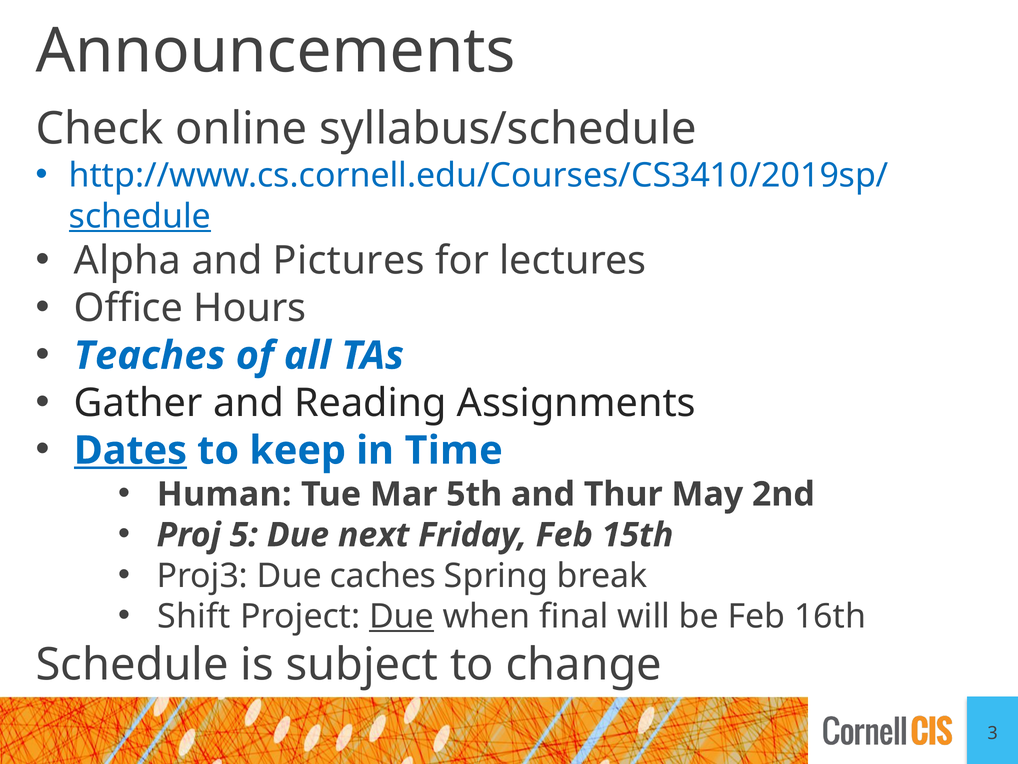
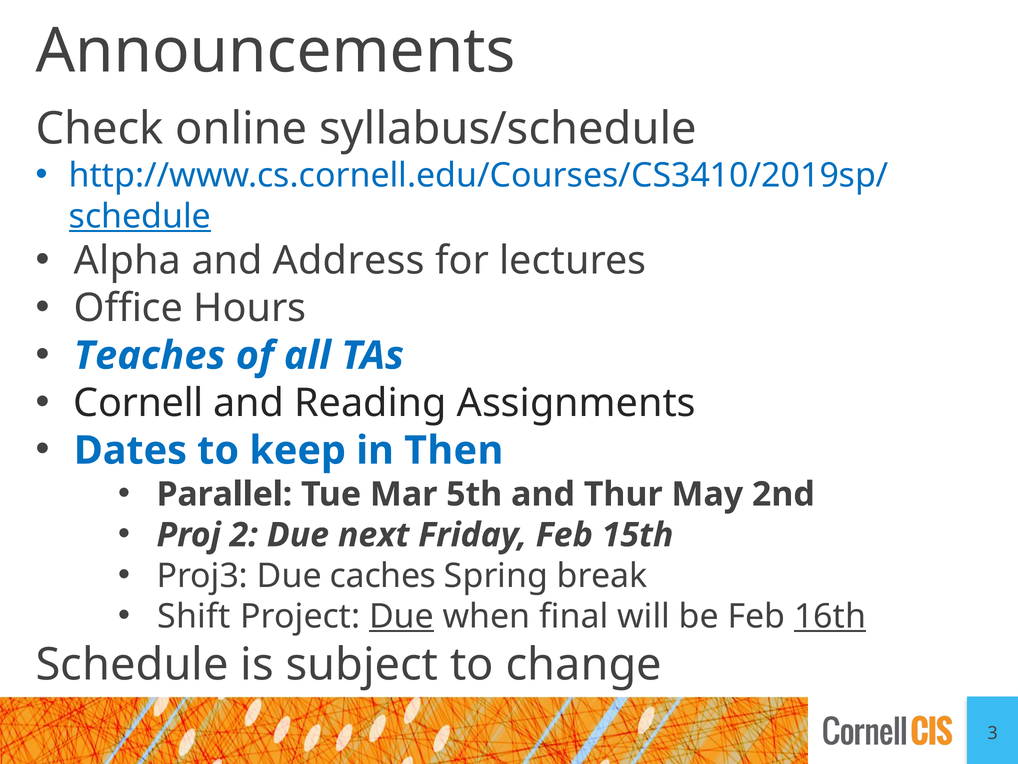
Pictures: Pictures -> Address (349, 261)
Gather: Gather -> Cornell (139, 403)
Dates underline: present -> none (130, 450)
Time: Time -> Then (454, 450)
Human: Human -> Parallel (224, 494)
5: 5 -> 2 (244, 535)
16th underline: none -> present (830, 616)
